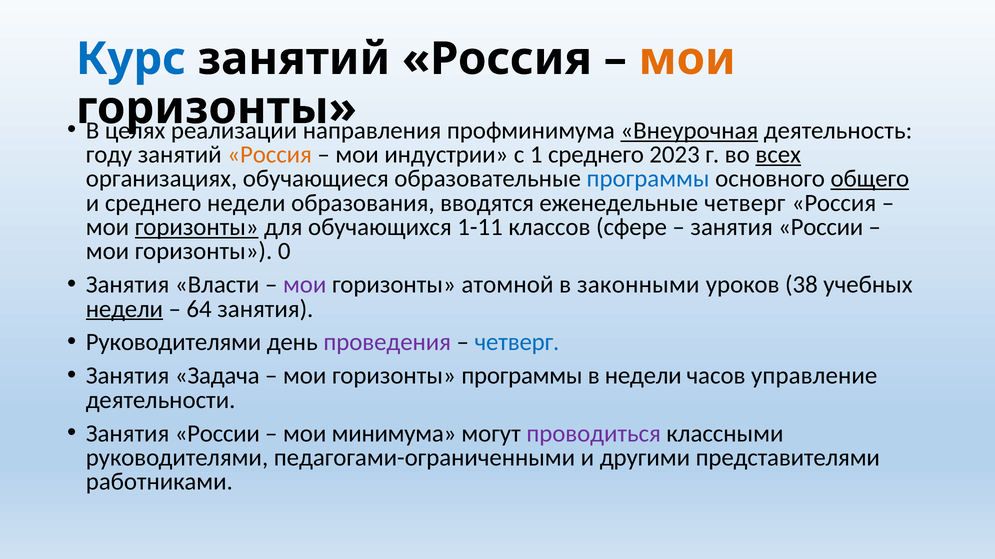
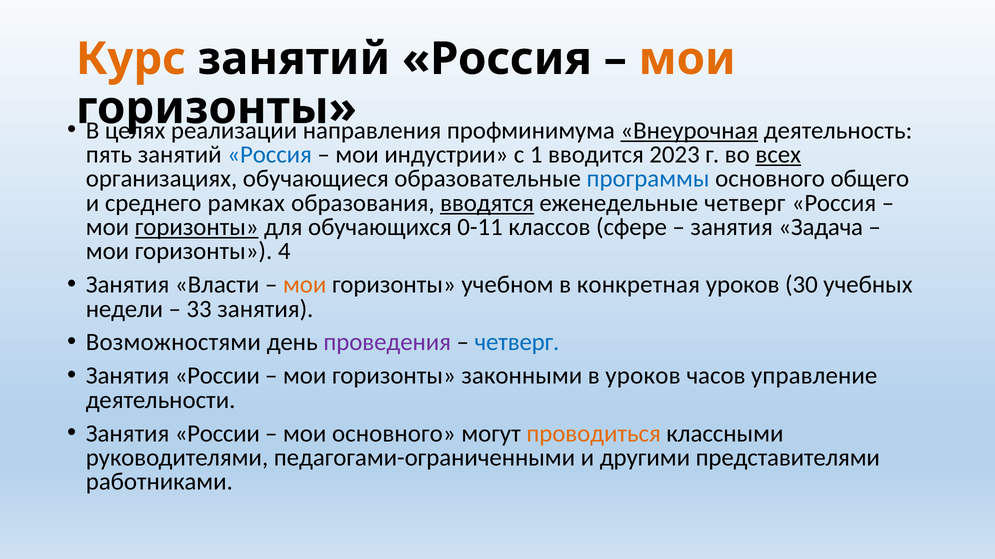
Курс colour: blue -> orange (131, 59)
году: году -> пять (109, 155)
Россия colour: orange -> blue (270, 155)
1 среднего: среднего -> вводится (596, 155)
общего underline: present -> none (870, 179)
среднего недели: недели -> рамках (246, 203)
вводятся underline: none -> present (487, 203)
1-11: 1-11 -> 0-11 (480, 227)
России: России -> Задача (821, 227)
0: 0 -> 4 (284, 252)
мои colour: purple -> orange (305, 285)
атомной: атомной -> учебном (507, 285)
законными: законными -> конкретная (638, 285)
38: 38 -> 30 (801, 285)
недели underline: present -> none (124, 309)
64: 64 -> 33 (199, 309)
Руководителями: Руководителями -> Возможностями (173, 343)
Задача: Задача -> России (217, 376)
горизонты программы: программы -> законными (522, 376)
в недели: недели -> уроков (643, 376)
мои минимума: минимума -> основного (394, 434)
проводиться colour: purple -> orange (594, 434)
